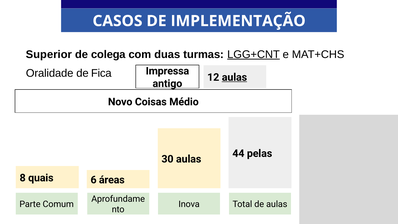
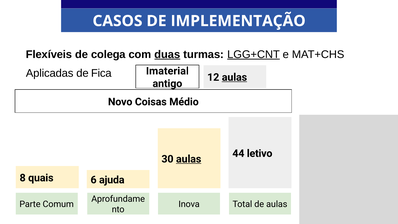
Superior: Superior -> Flexíveis (49, 54)
duas underline: none -> present (167, 54)
Impressa: Impressa -> Imaterial (167, 71)
Oralidade: Oralidade -> Aplicadas (50, 73)
pelas: pelas -> letivo (260, 153)
aulas underline: none -> present (189, 159)
áreas: áreas -> ajuda (112, 180)
